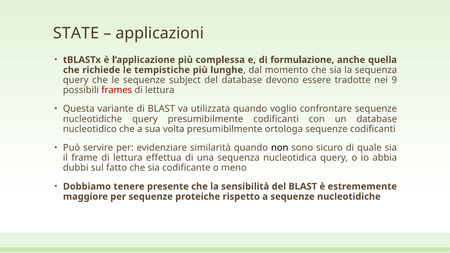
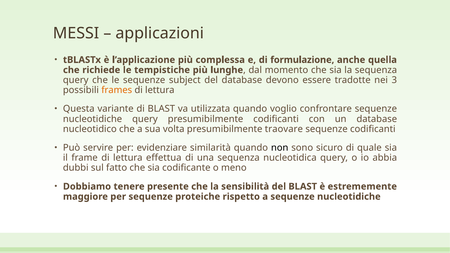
STATE: STATE -> MESSI (76, 33)
9: 9 -> 3 (394, 80)
frames colour: red -> orange (117, 90)
ortologa: ortologa -> traovare (284, 129)
